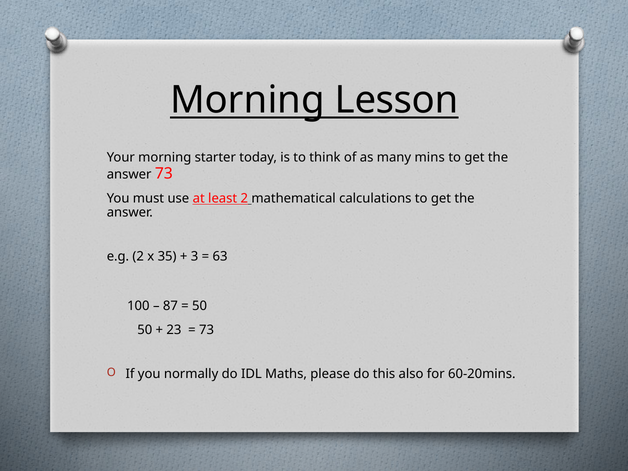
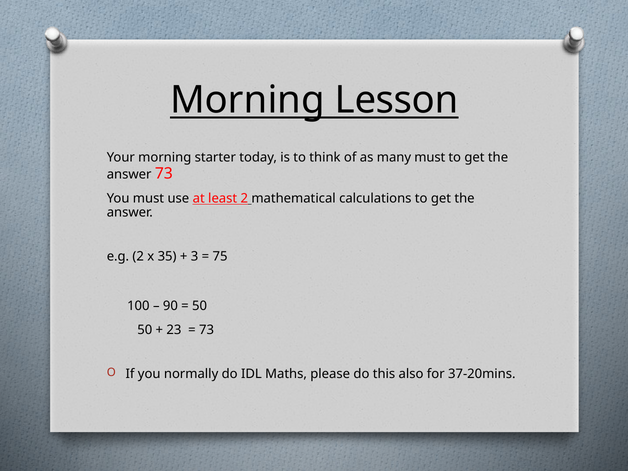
many mins: mins -> must (430, 157)
63: 63 -> 75 (220, 257)
87: 87 -> 90 (170, 306)
60-20mins: 60-20mins -> 37-20mins (482, 374)
